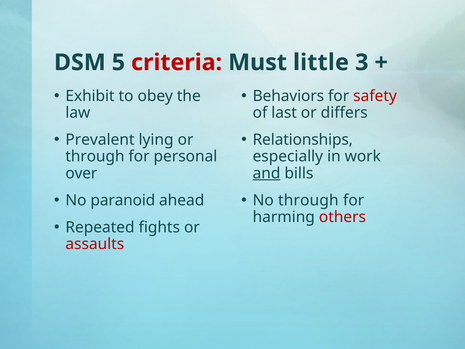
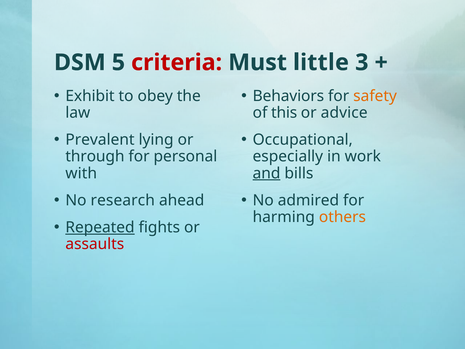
safety colour: red -> orange (375, 96)
last: last -> this (284, 113)
differs: differs -> advice (344, 113)
Relationships: Relationships -> Occupational (303, 140)
over: over -> with (81, 173)
paranoid: paranoid -> research (123, 200)
No through: through -> admired (308, 200)
others colour: red -> orange (342, 217)
Repeated underline: none -> present (100, 227)
